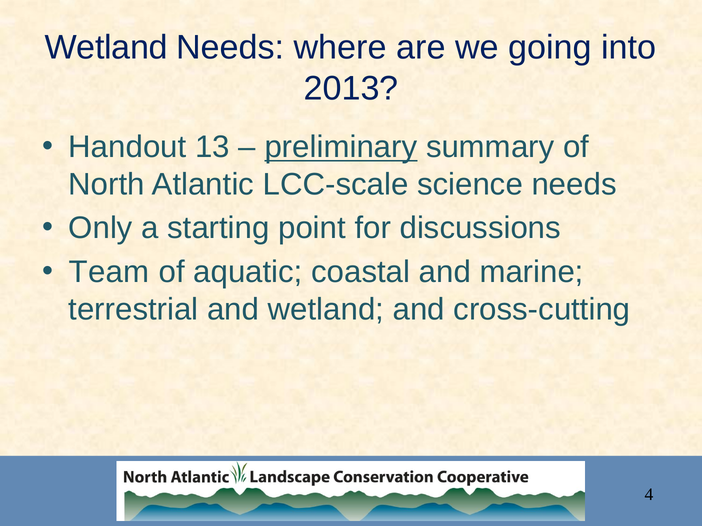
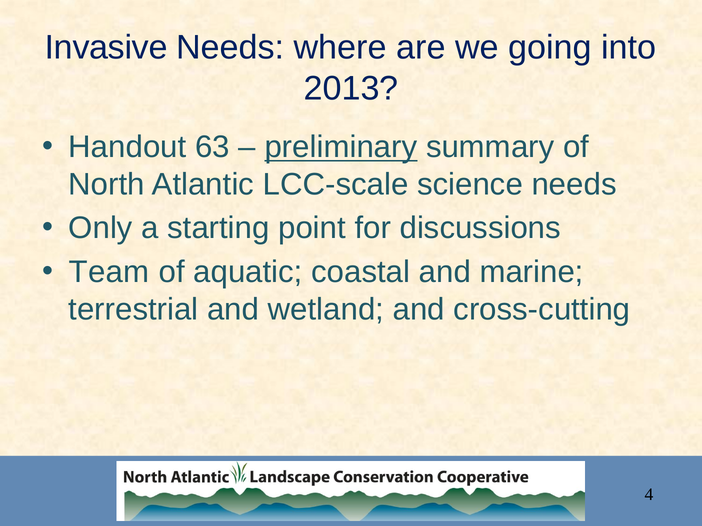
Wetland: Wetland -> Invasive (106, 47)
13: 13 -> 63 (212, 147)
